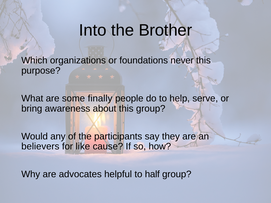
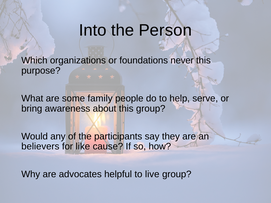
Brother: Brother -> Person (165, 30)
finally: finally -> family (100, 98)
half: half -> live (152, 174)
